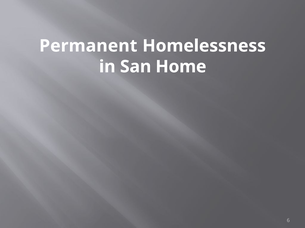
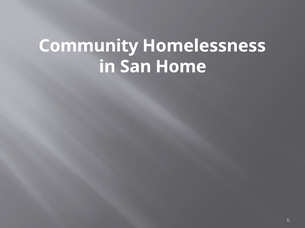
Permanent: Permanent -> Community (88, 46)
